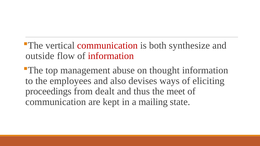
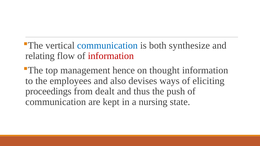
communication colour: red -> blue (107, 46)
outside: outside -> relating (40, 56)
abuse: abuse -> hence (124, 70)
meet: meet -> push (176, 91)
mailing: mailing -> nursing (153, 102)
